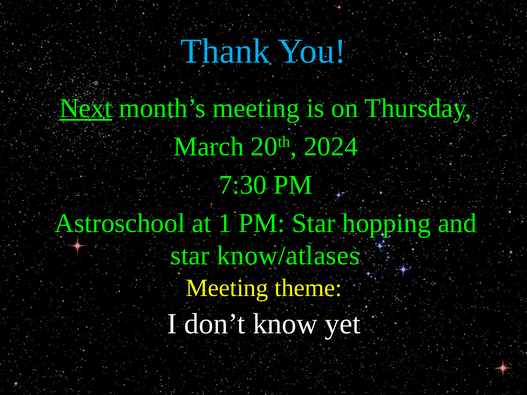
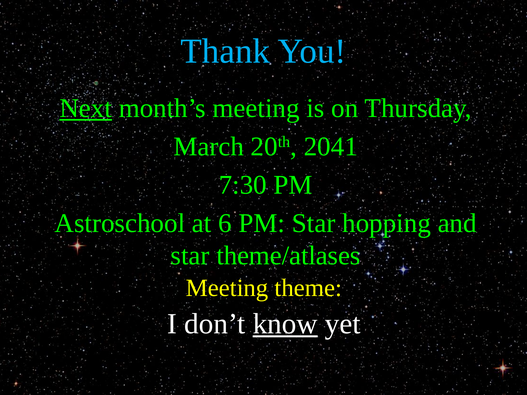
2024: 2024 -> 2041 (331, 147)
1: 1 -> 6 (225, 223)
know/atlases: know/atlases -> theme/atlases (288, 256)
know underline: none -> present (285, 324)
